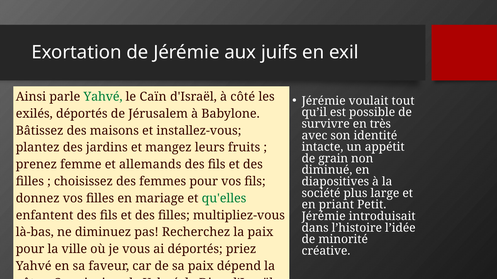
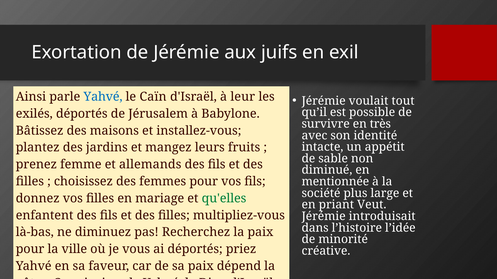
Yahvé colour: green -> blue (103, 97)
côté: côté -> leur (243, 97)
grain: grain -> sable (333, 159)
diapositives: diapositives -> mentionnée (335, 182)
Petit: Petit -> Veut (372, 205)
